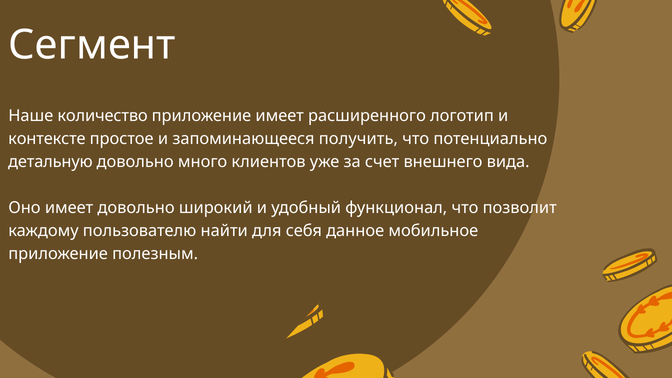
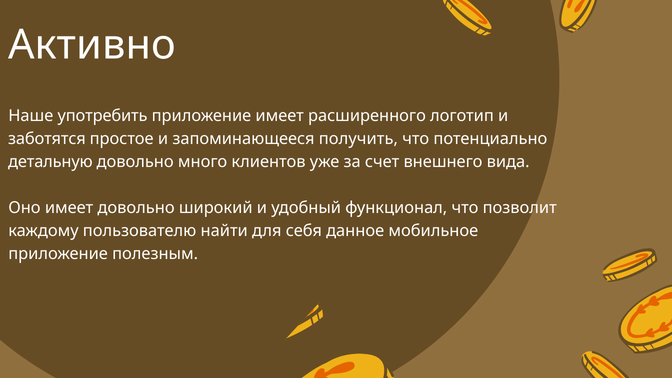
Сегмент: Сегмент -> Активно (92, 45)
количество: количество -> употребить (103, 116)
контексте: контексте -> заботятся (47, 139)
